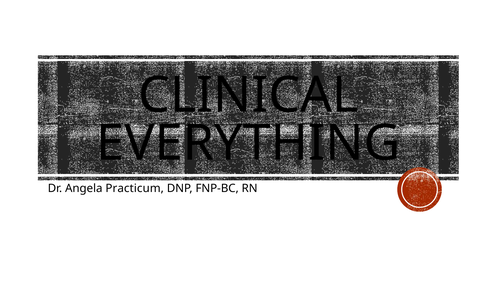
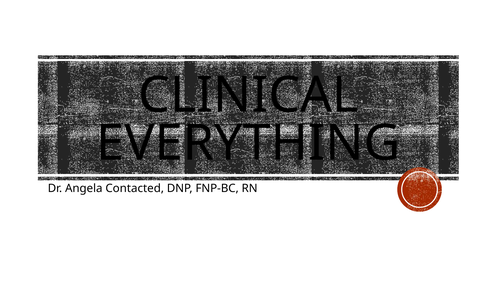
Practicum: Practicum -> Contacted (135, 189)
